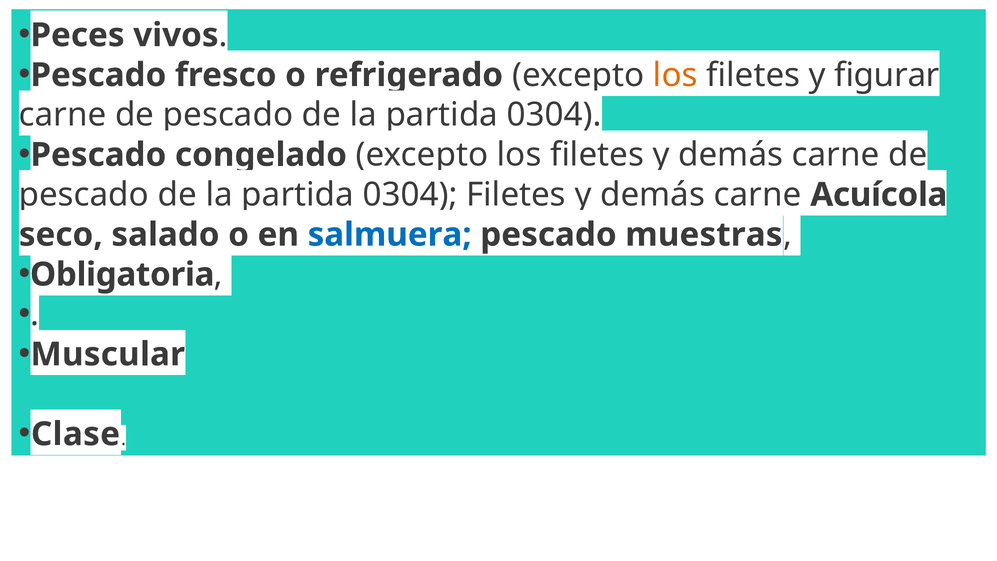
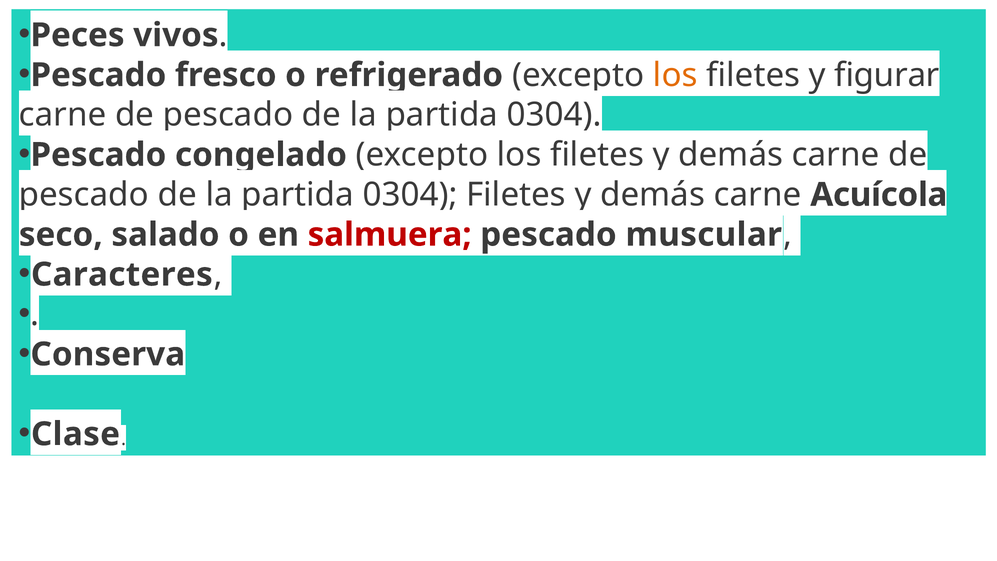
salmuera colour: blue -> red (390, 235)
muestras: muestras -> muscular (704, 235)
Obligatoria: Obligatoria -> Caracteres (122, 274)
Muscular: Muscular -> Conserva (108, 354)
